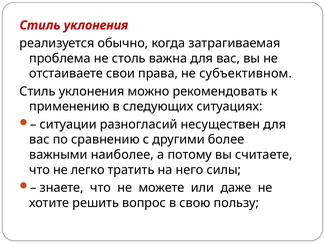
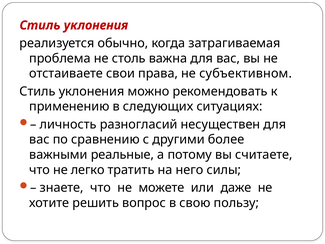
ситуации: ситуации -> личность (68, 124)
наиболее: наиболее -> реальные (122, 155)
